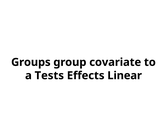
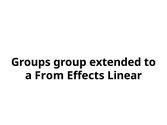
covariate: covariate -> extended (115, 62)
Tests: Tests -> From (49, 76)
